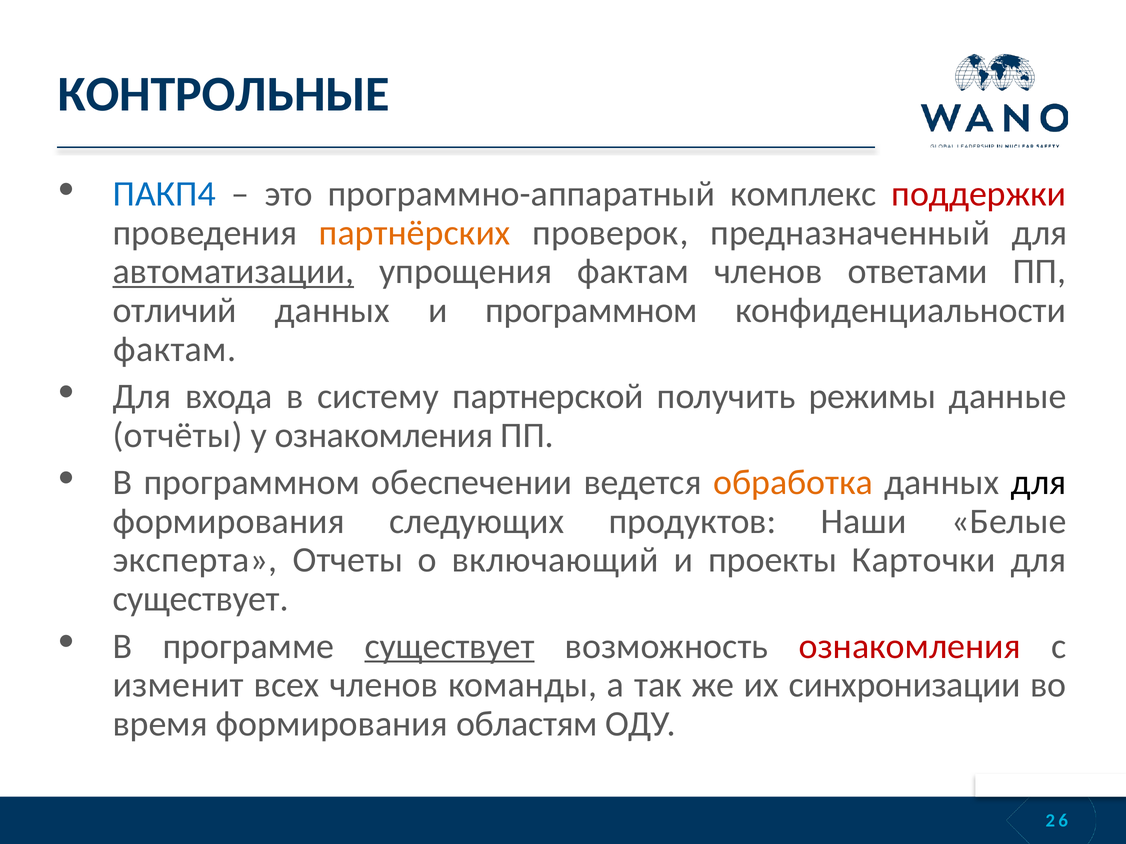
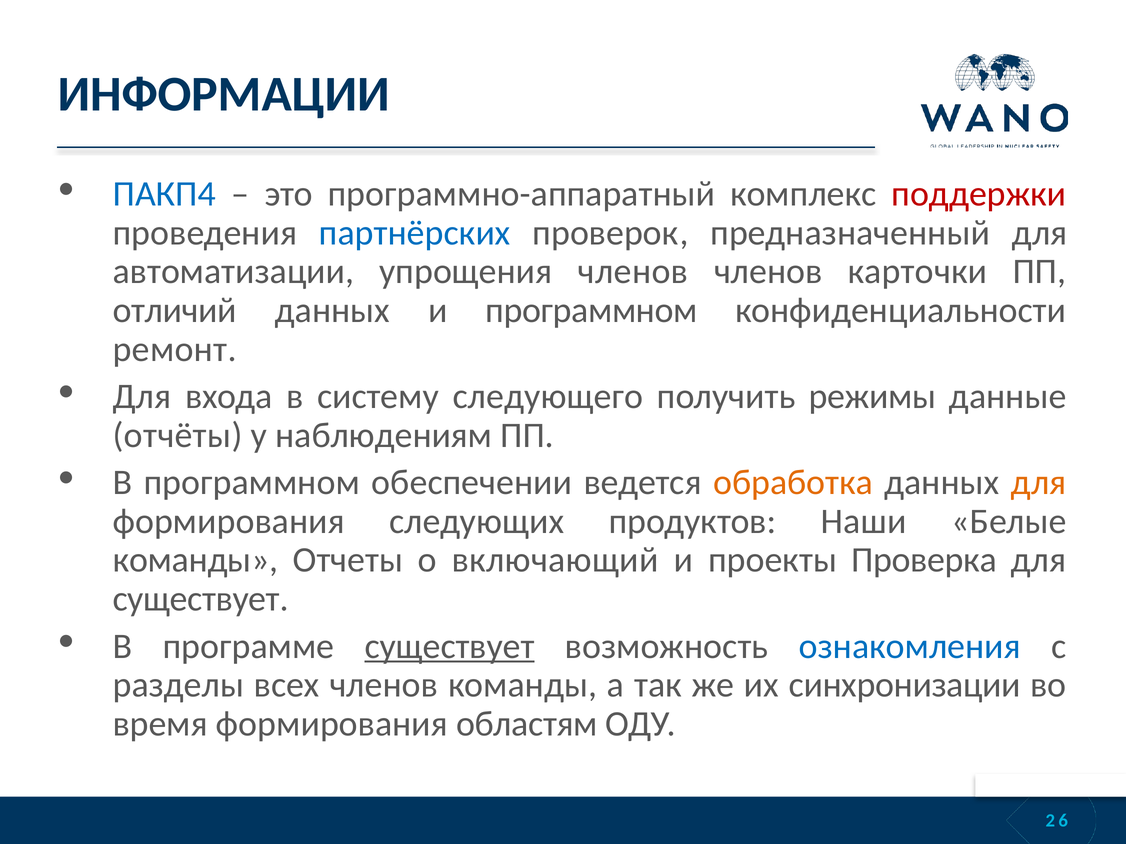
КОНТРОЛЬНЫЕ: КОНТРОЛЬНЫЕ -> ИНФОРМАЦИИ (224, 94)
партнёрских colour: orange -> blue (415, 233)
автоматизации underline: present -> none (233, 272)
упрощения фактам: фактам -> членов (633, 272)
ответами: ответами -> карточки (917, 272)
фактам: фактам -> ремонт (175, 349)
партнерской: партнерской -> следующего (548, 397)
у ознакомления: ознакомления -> наблюдениям (384, 436)
для colour: black -> orange (1039, 483)
эксперта: эксперта -> команды (195, 560)
Карточки: Карточки -> Проверка (924, 560)
ознакомления colour: red -> blue (910, 647)
изменит: изменит -> разделы (178, 685)
